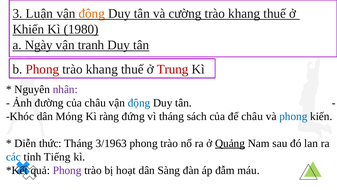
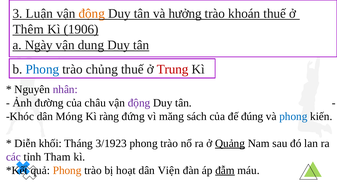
cường: cường -> hưởng (185, 14)
khang: khang -> khoán (244, 14)
Khiến: Khiến -> Thêm (28, 29)
1980: 1980 -> 1906 (81, 29)
tranh: tranh -> dung (91, 45)
Phong colour: red -> blue (42, 69)
khang: khang -> chủng (102, 69)
động colour: blue -> purple (139, 103)
vì tháng: tháng -> măng (171, 116)
đế châu: châu -> đúng (252, 116)
thức: thức -> khối (50, 143)
3/1963: 3/1963 -> 3/1923 (111, 143)
các colour: blue -> purple (13, 156)
Tiếng: Tiếng -> Tham (57, 156)
Phong colour: purple -> orange (67, 170)
Sàng: Sàng -> Viện (169, 170)
đẫm underline: none -> present (225, 170)
